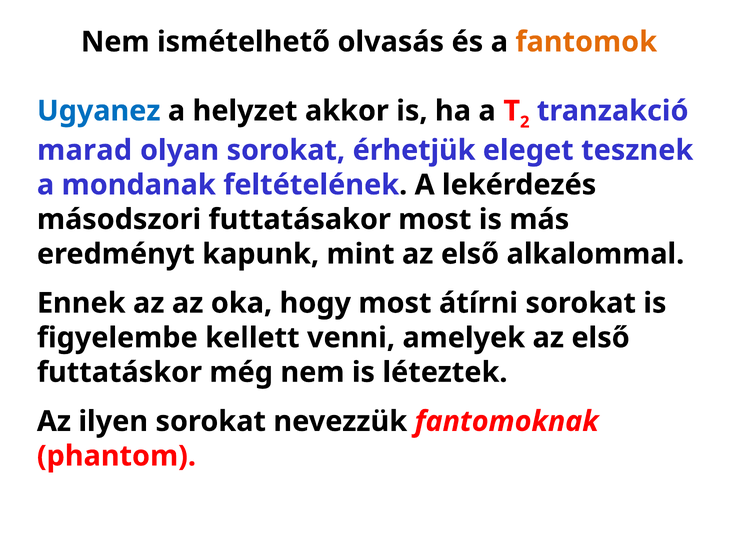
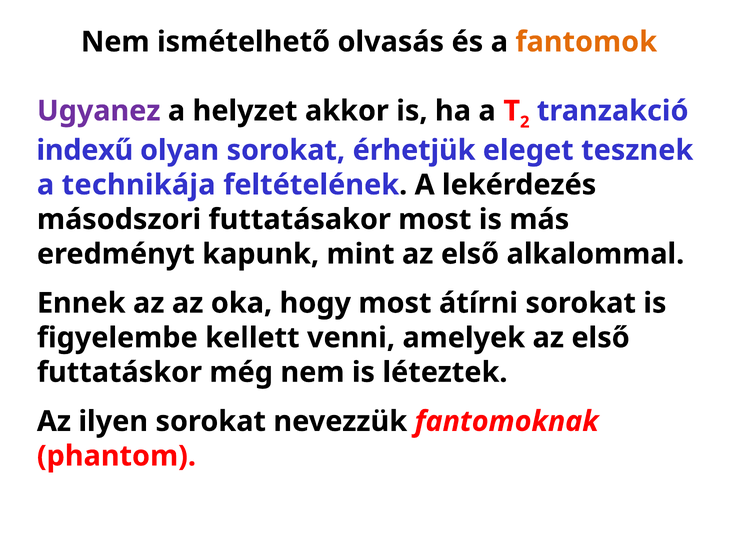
Ugyanez colour: blue -> purple (99, 111)
marad: marad -> indexű (85, 150)
mondanak: mondanak -> technikája (139, 185)
